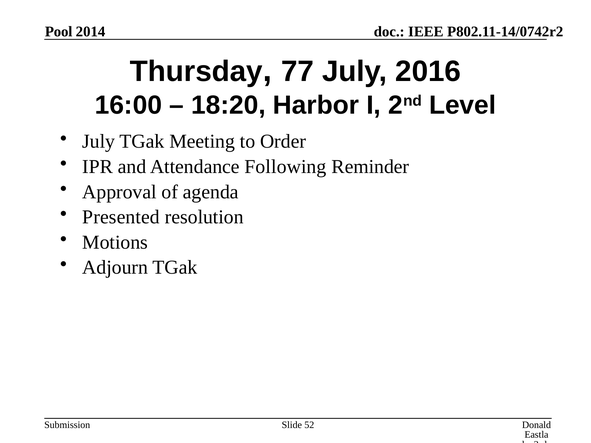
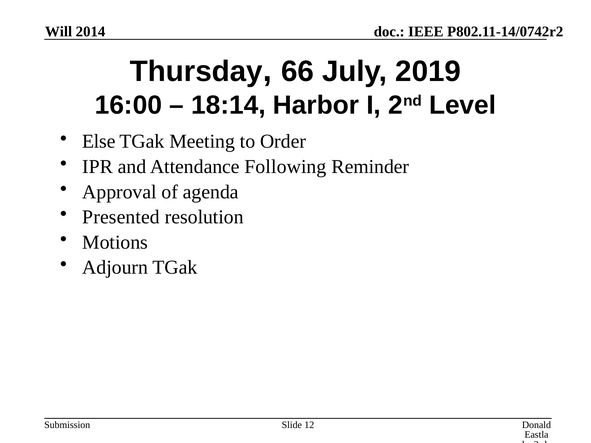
Pool: Pool -> Will (59, 32)
77: 77 -> 66 (297, 71)
2016: 2016 -> 2019 (428, 71)
18:20: 18:20 -> 18:14 (228, 105)
July: July -> Else (99, 142)
52: 52 -> 12 (309, 425)
